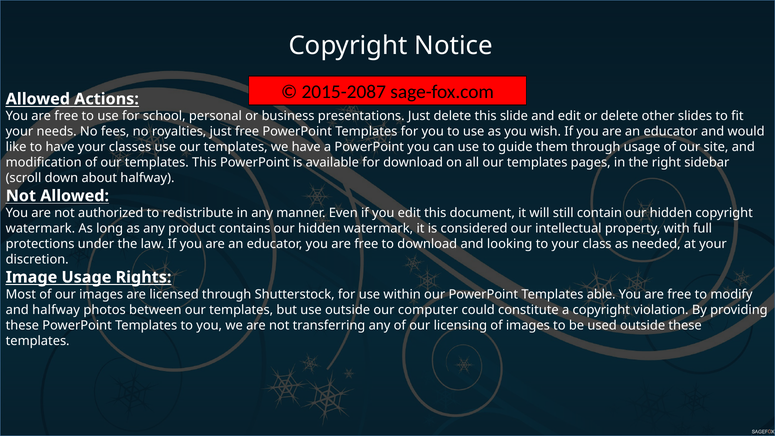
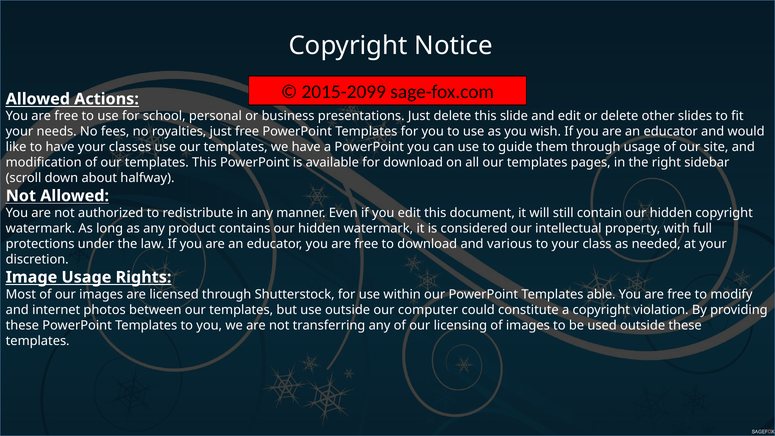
2015-2087: 2015-2087 -> 2015-2099 (344, 92)
looking: looking -> various (510, 244)
and halfway: halfway -> internet (56, 310)
